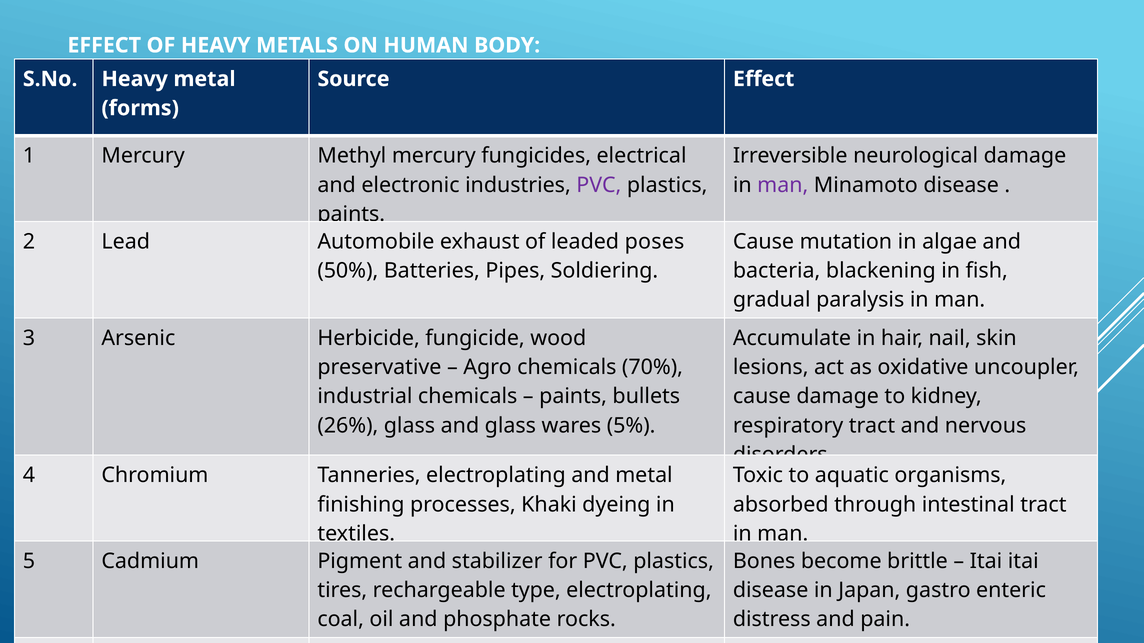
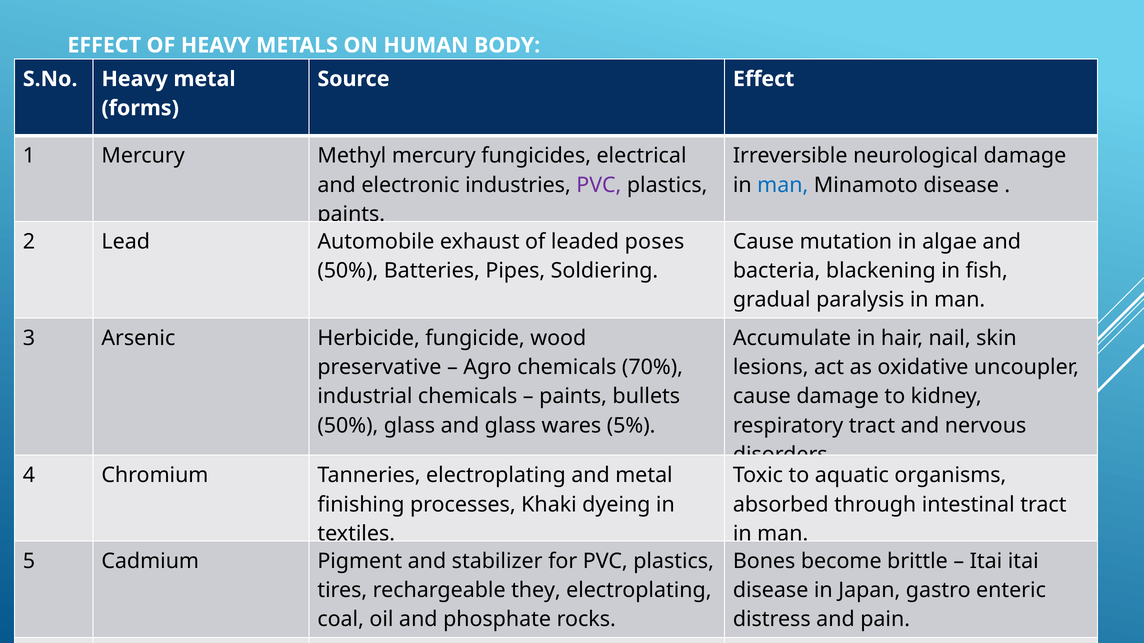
man colour: purple -> blue (783, 185)
26%: 26% -> 50% (348, 426)
type: type -> they (536, 591)
